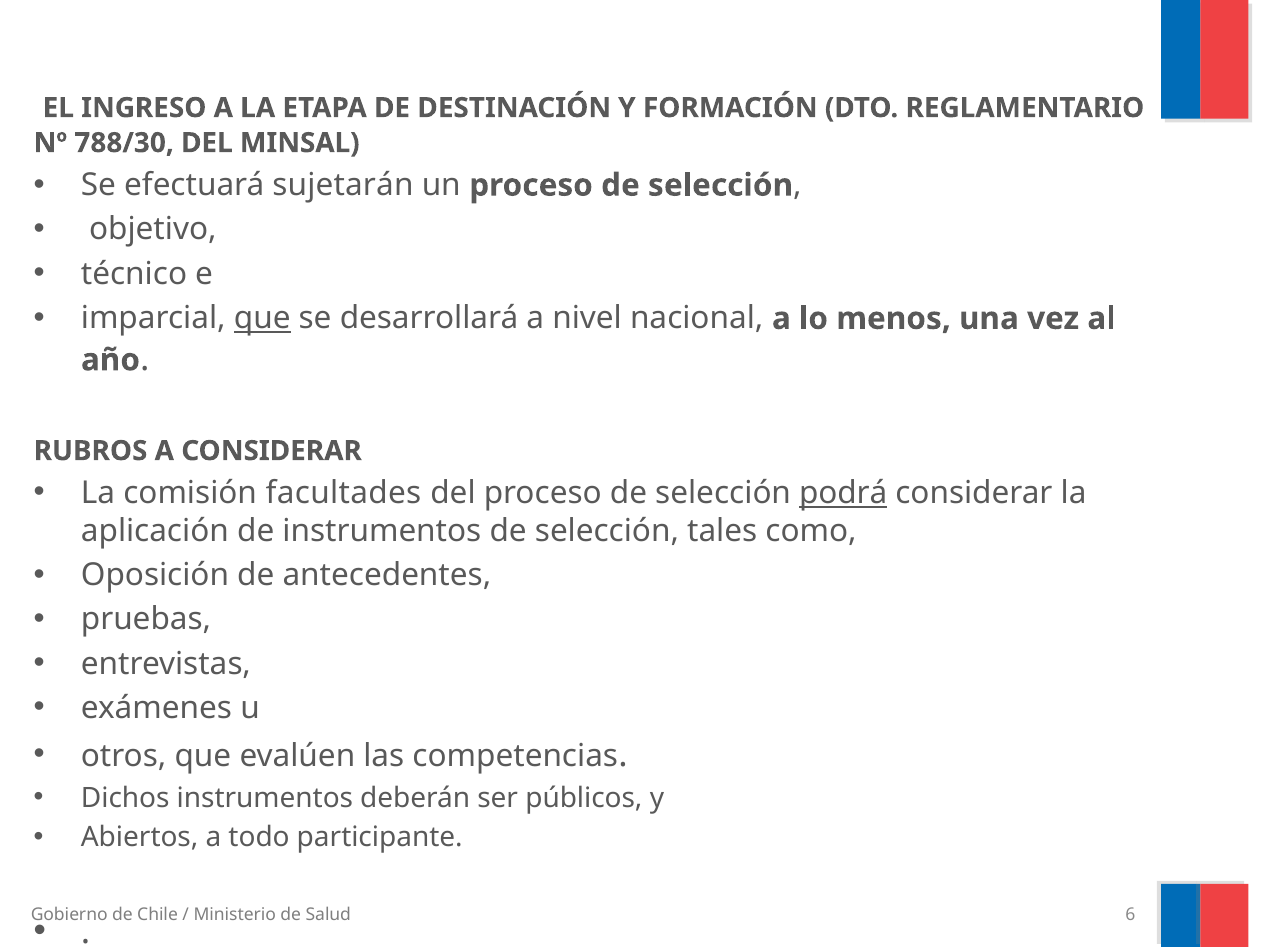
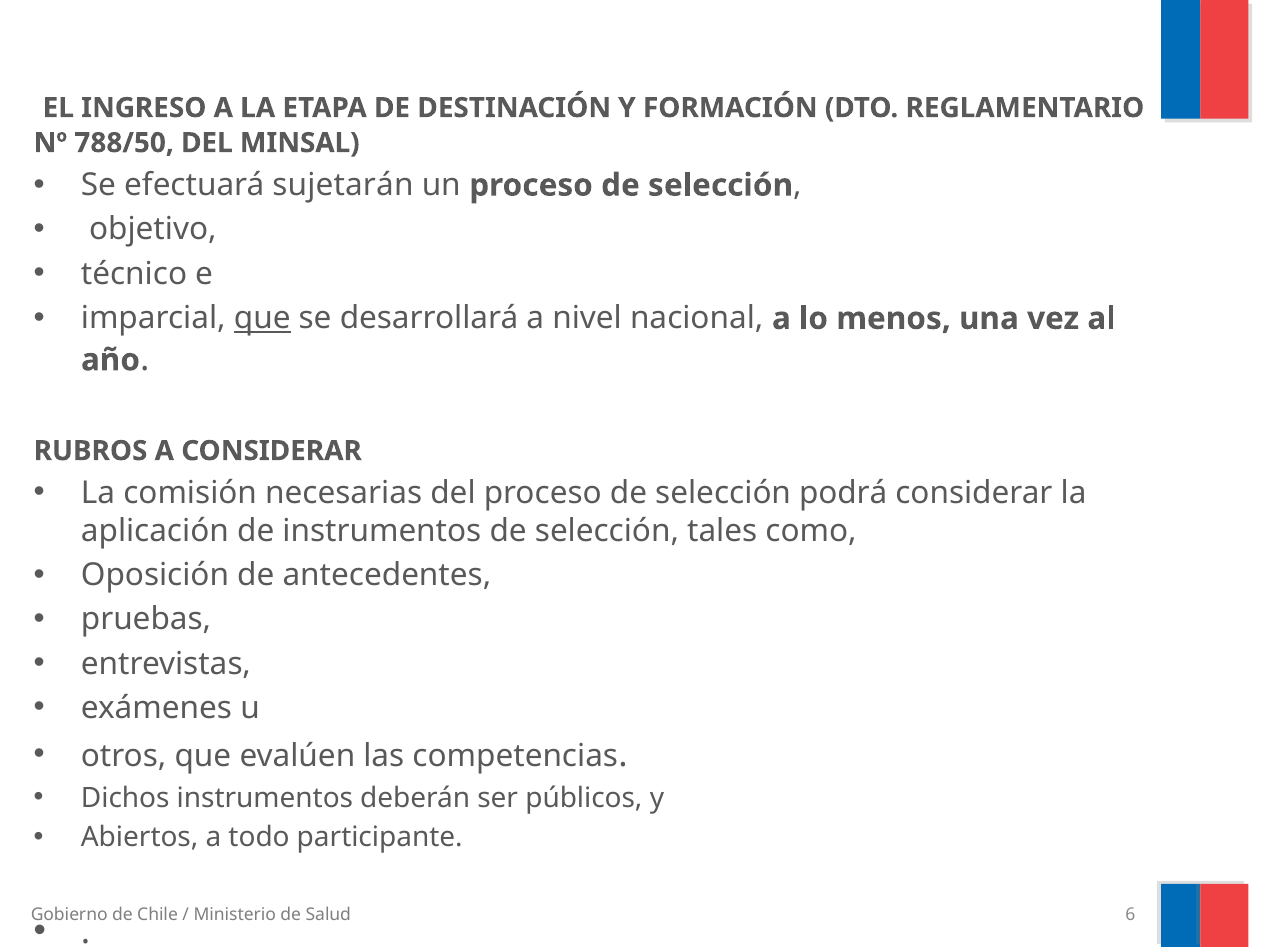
788/30: 788/30 -> 788/50 (124, 143)
facultades: facultades -> necesarias (344, 493)
podrá underline: present -> none (843, 493)
